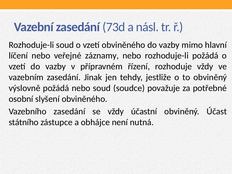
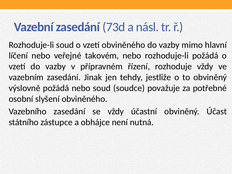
záznamy: záznamy -> takovém (102, 56)
